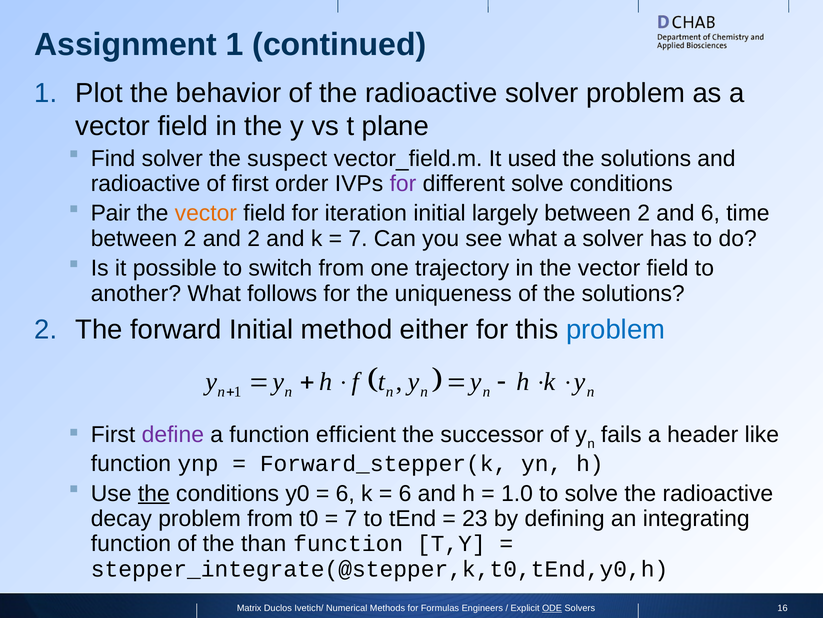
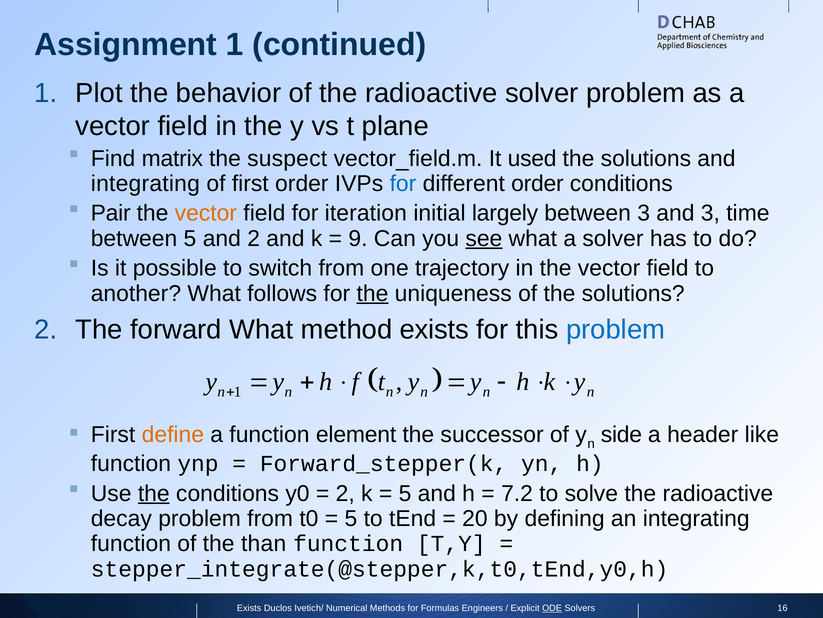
Find solver: solver -> matrix (172, 158)
radioactive: radioactive -> integrating (145, 183)
for colour: purple -> blue (403, 183)
different solve: solve -> order (537, 183)
2: 2 -> 3 (644, 213)
and 6: 6 -> 3 (710, 213)
2: 2 -> 5 (190, 238)
7: 7 -> 9 (358, 238)
see underline: none -> present (484, 238)
the underline: none -> present (372, 293)
forward Initial: Initial -> What (261, 329)
method either: either -> exists (434, 329)
define colour: purple -> orange (173, 434)
efficient: efficient -> element (356, 434)
fails: fails -> side (621, 434)
6: 6 -> 2 (345, 493)
6: 6 -> 5 (405, 493)
1.0: 1.0 -> 7.2 (517, 493)
7: 7 -> 5 (351, 518)
23: 23 -> 20 (475, 518)
Matrix: Matrix -> Exists (249, 607)
